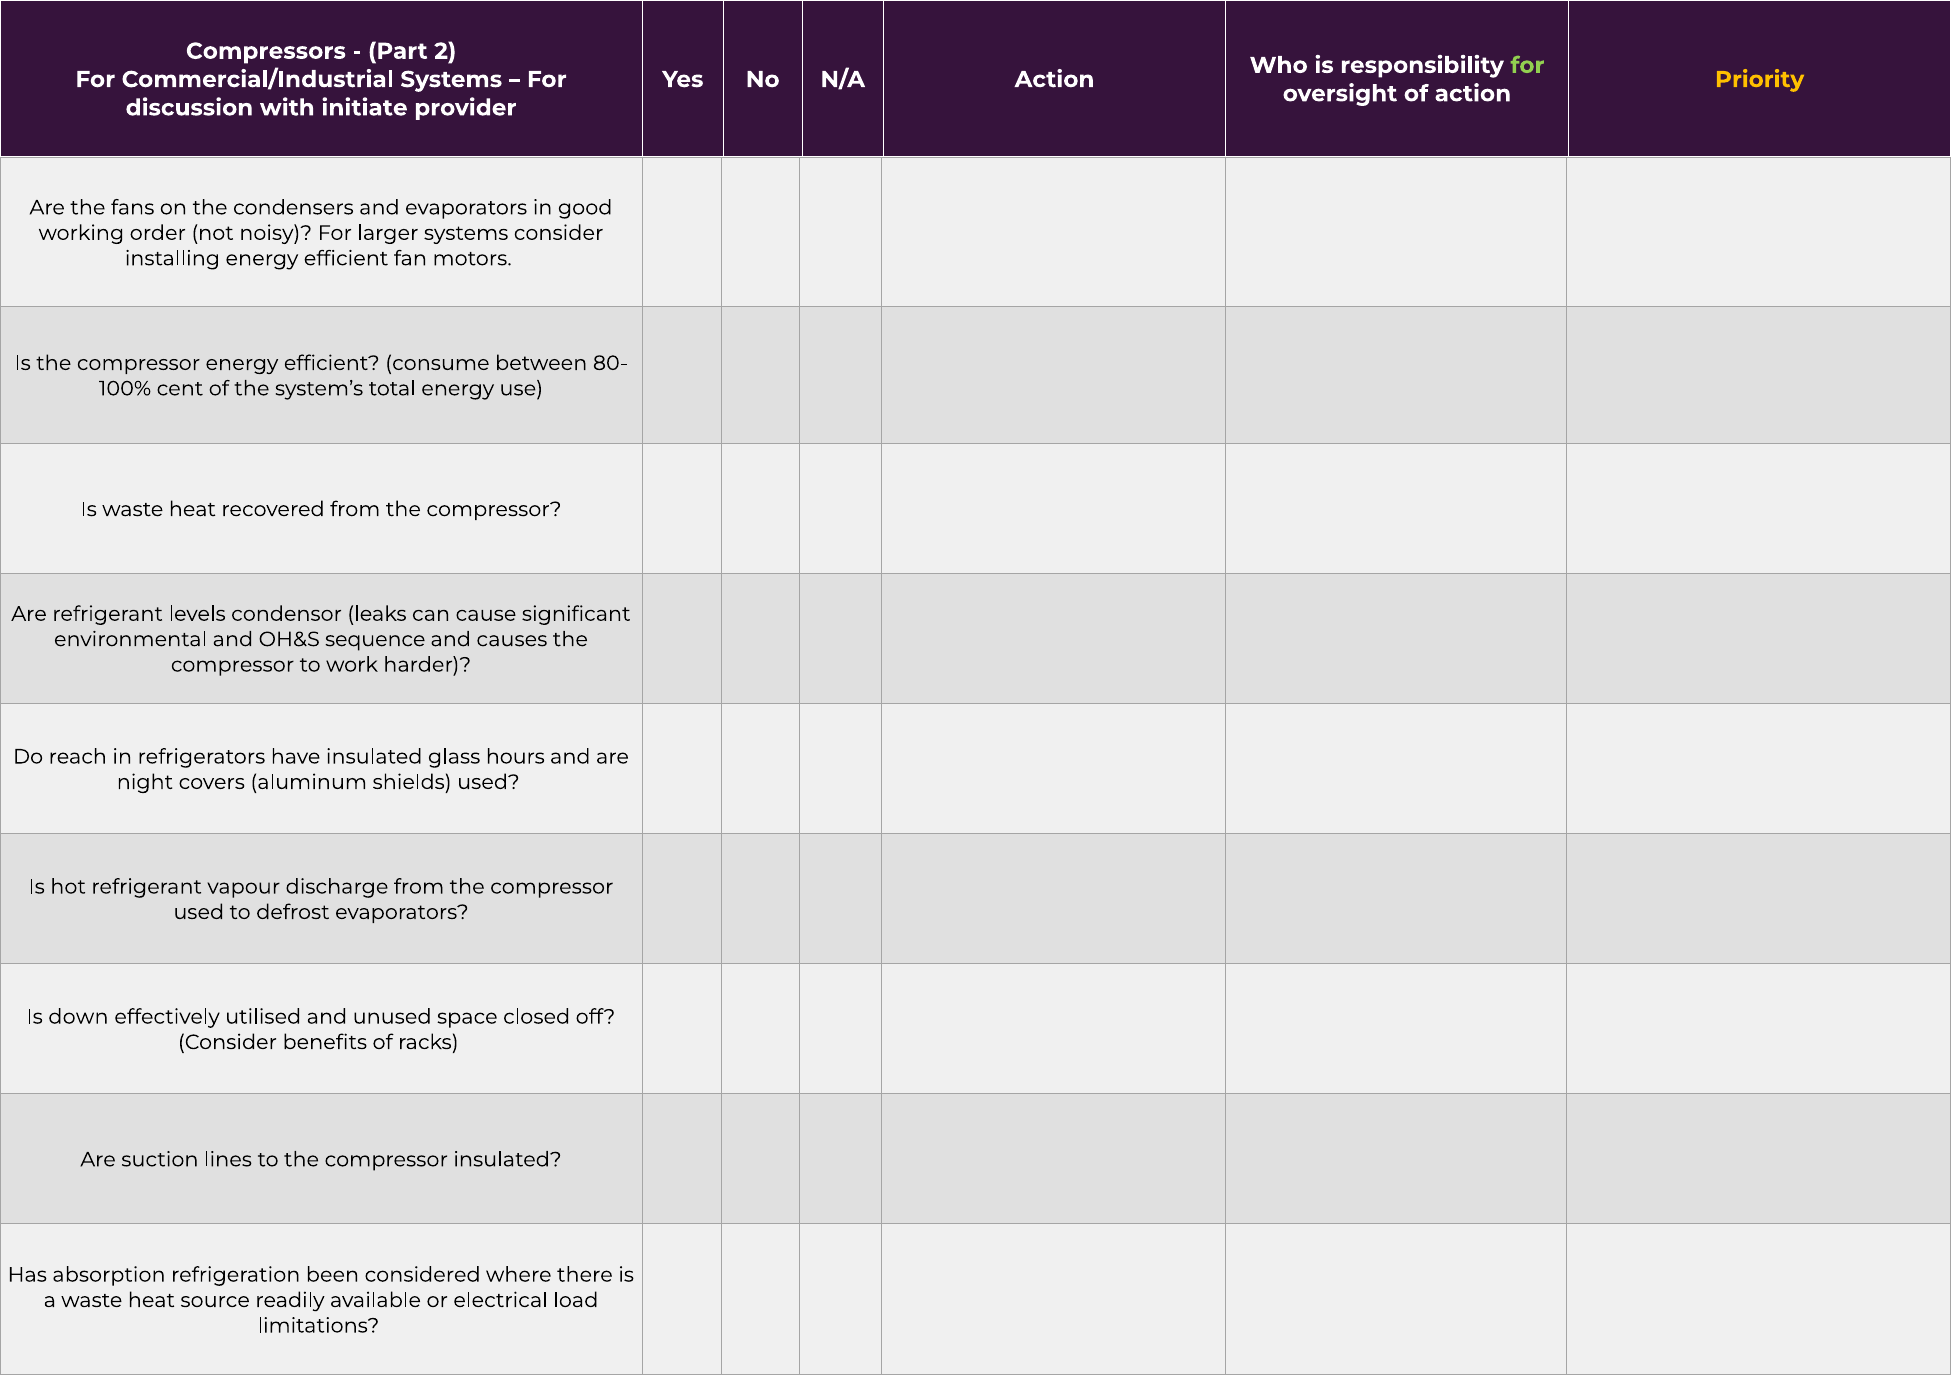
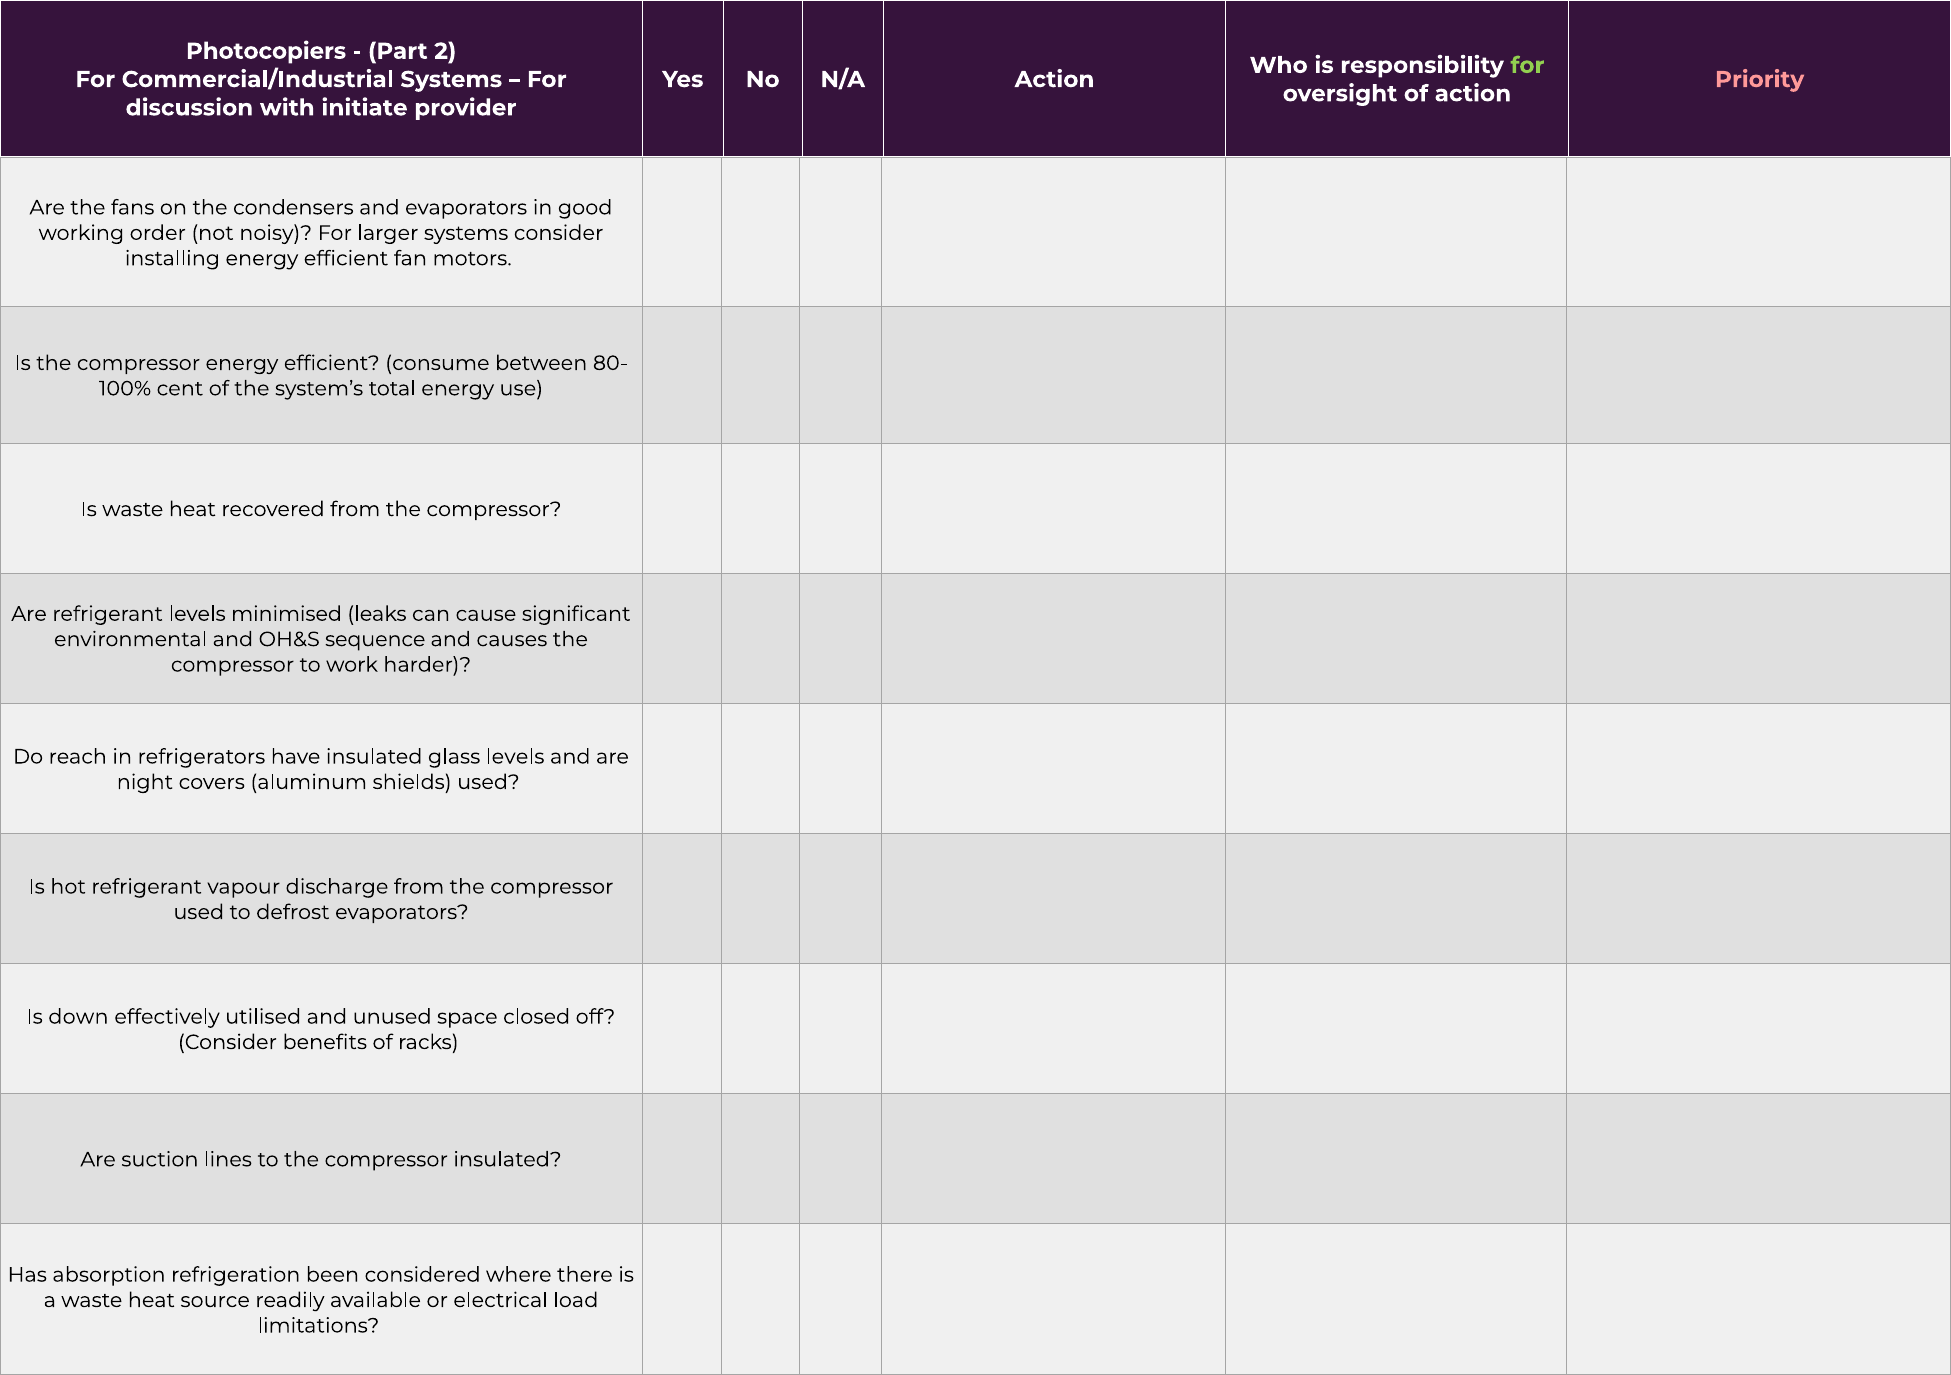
Compressors: Compressors -> Photocopiers (266, 51)
Priority colour: yellow -> pink (1760, 80)
condensor: condensor -> minimised (287, 614)
glass hours: hours -> levels (515, 757)
